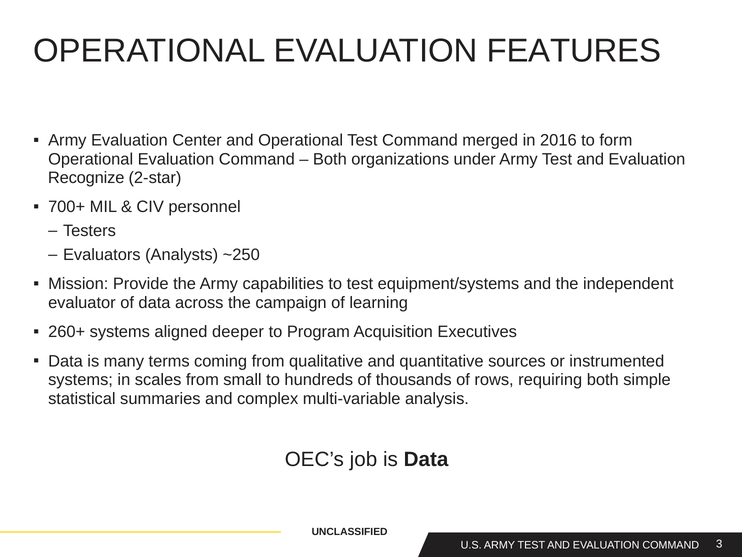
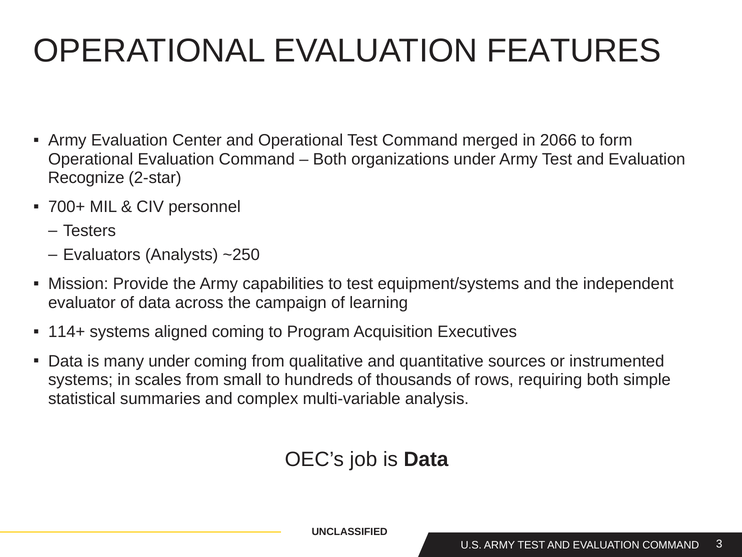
2016: 2016 -> 2066 (558, 140)
260+: 260+ -> 114+ (67, 332)
aligned deeper: deeper -> coming (238, 332)
many terms: terms -> under (169, 361)
